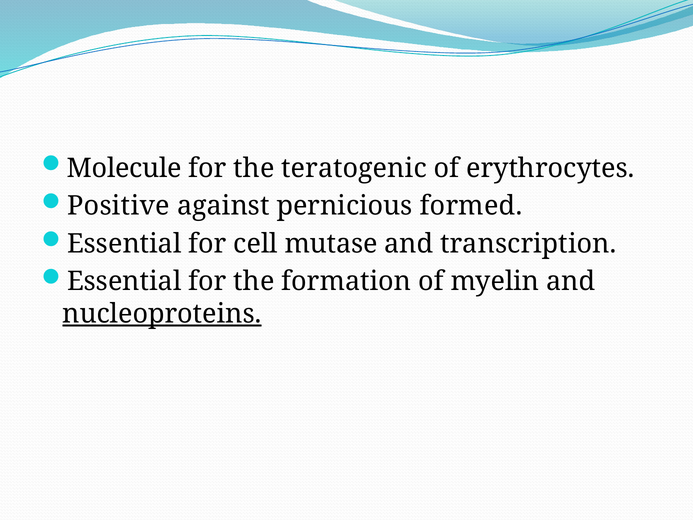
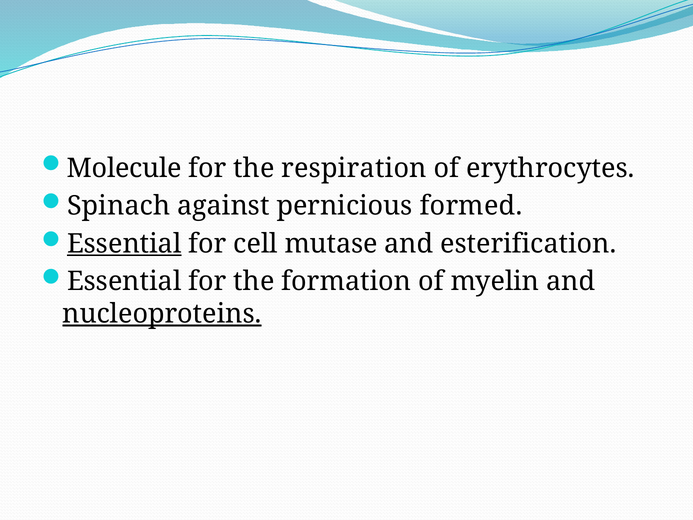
teratogenic: teratogenic -> respiration (354, 168)
Positive: Positive -> Spinach (119, 206)
Essential underline: none -> present (124, 244)
transcription: transcription -> esterification (528, 244)
